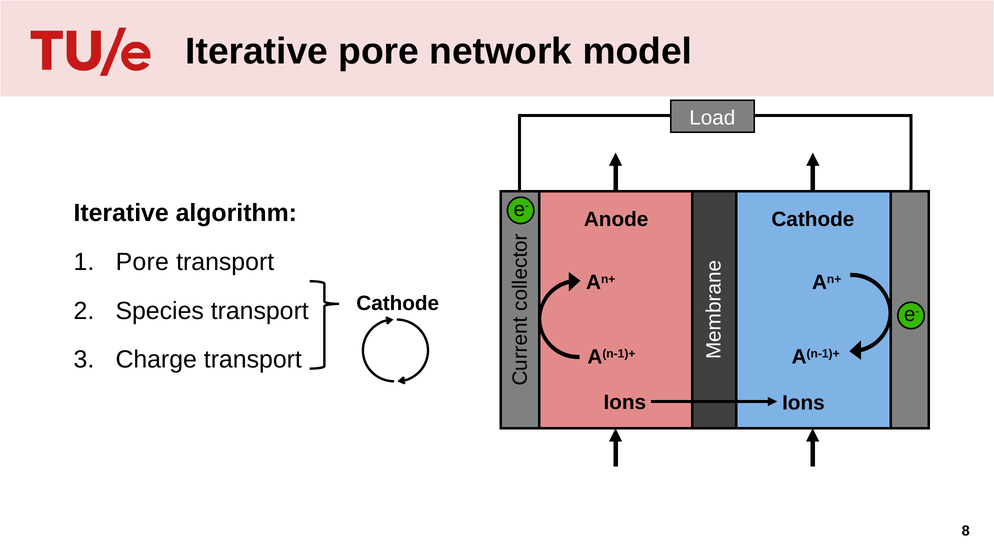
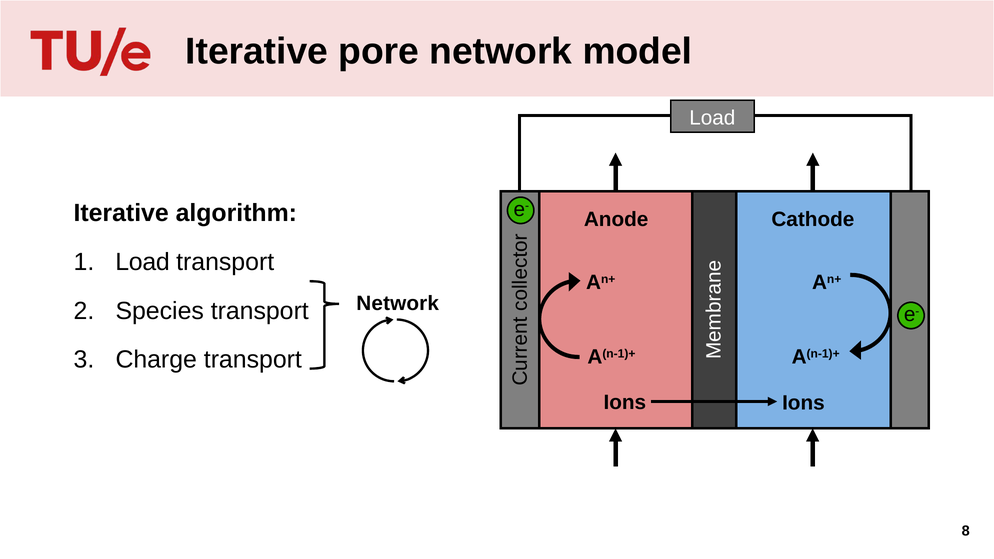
Pore: Pore -> Load (143, 262)
Cathode: Cathode -> Network (398, 304)
